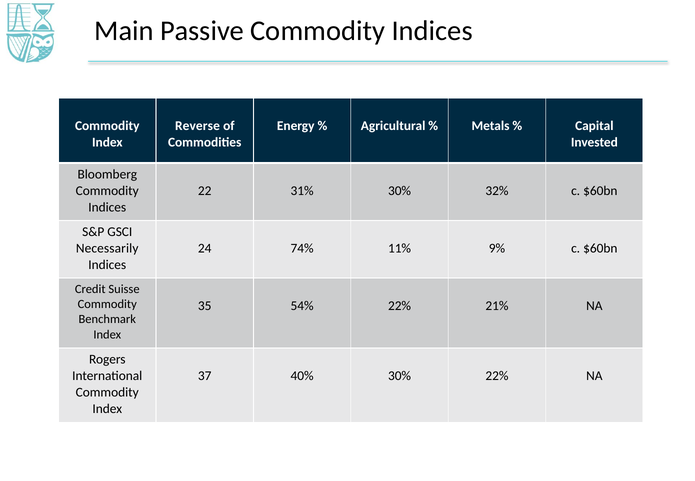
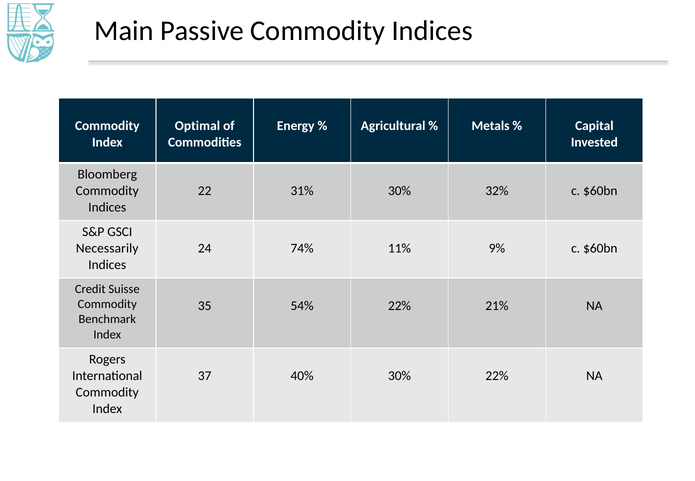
Reverse: Reverse -> Optimal (197, 126)
